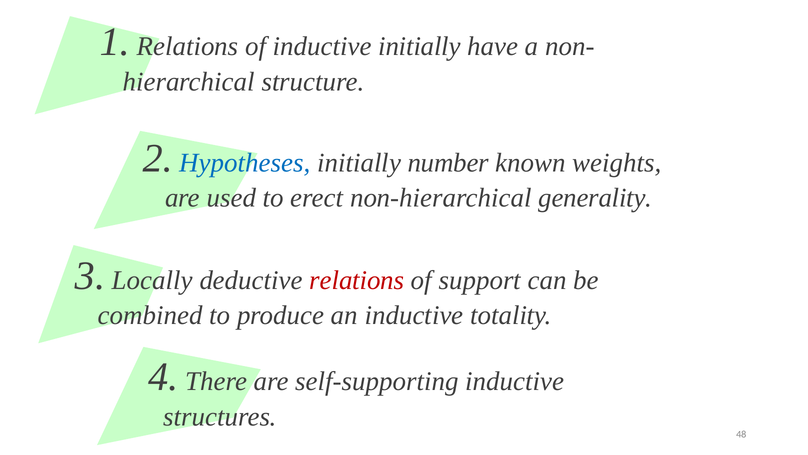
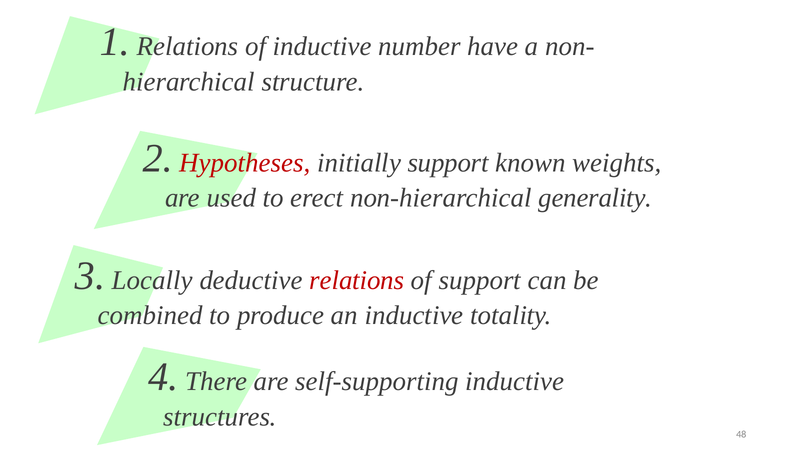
inductive initially: initially -> number (419, 47)
Hypotheses colour: blue -> red (245, 163)
initially number: number -> support (448, 163)
